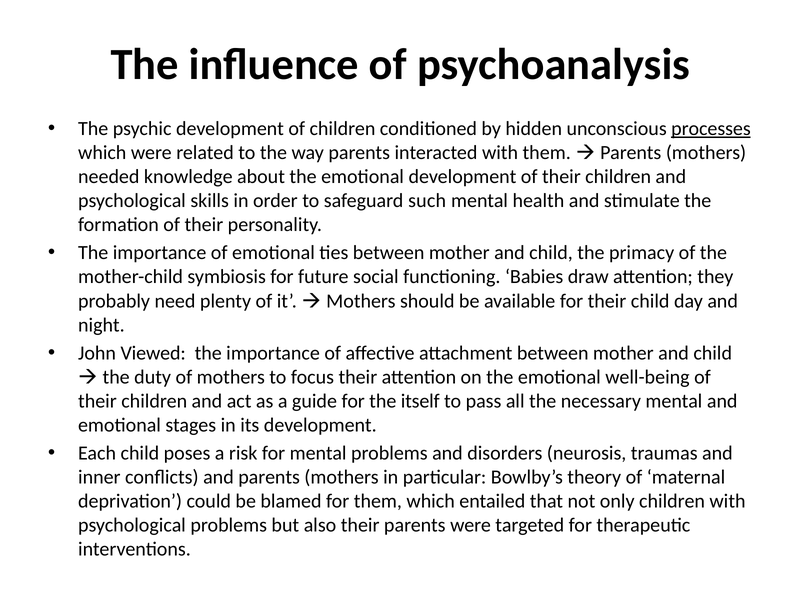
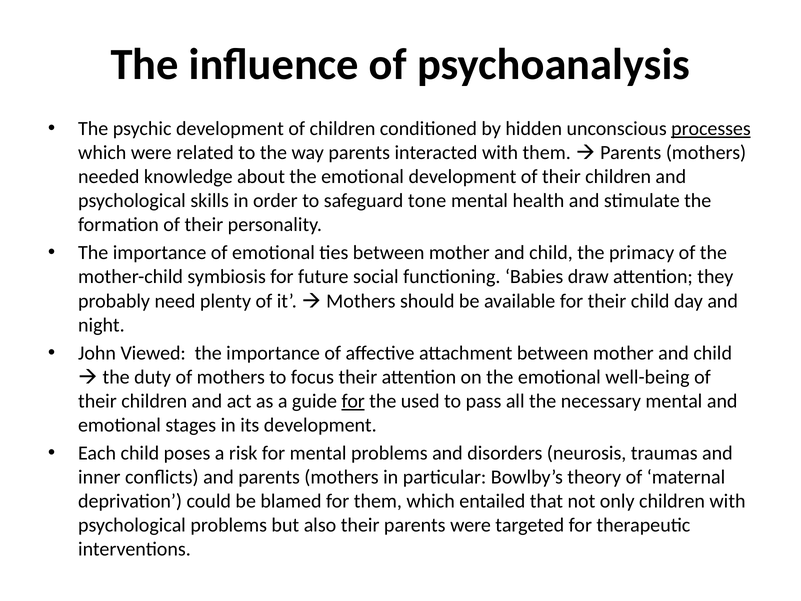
such: such -> tone (427, 201)
for underline: none -> present (353, 401)
itself: itself -> used (420, 401)
